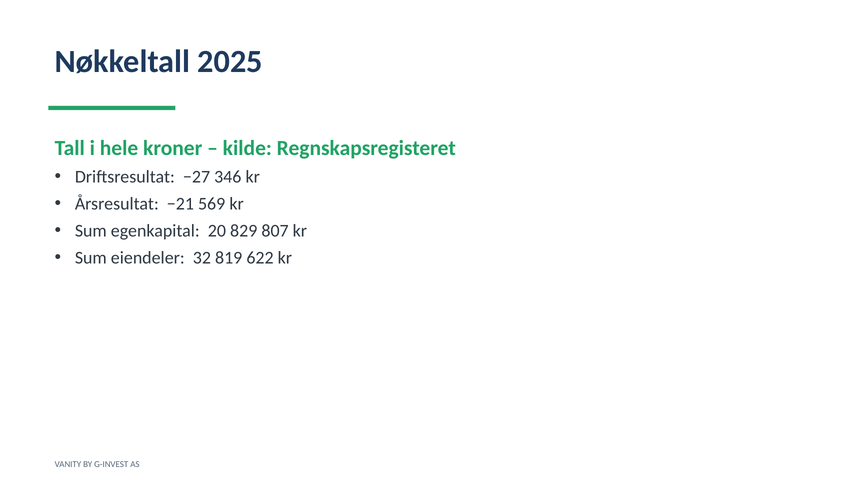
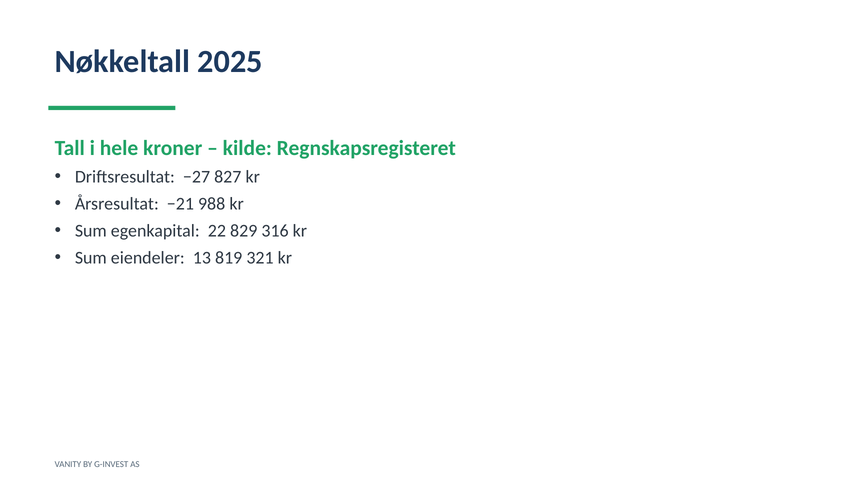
346: 346 -> 827 (228, 177)
569: 569 -> 988 (212, 204)
20: 20 -> 22 (217, 231)
807: 807 -> 316 (275, 231)
32: 32 -> 13 (202, 258)
622: 622 -> 321 (260, 258)
